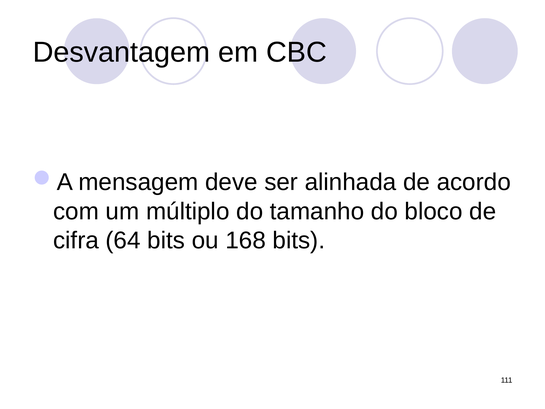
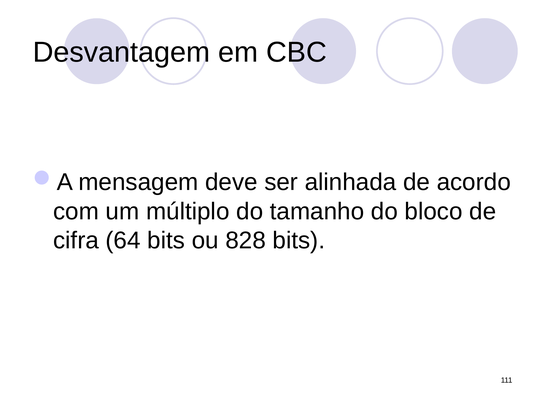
168: 168 -> 828 (246, 240)
